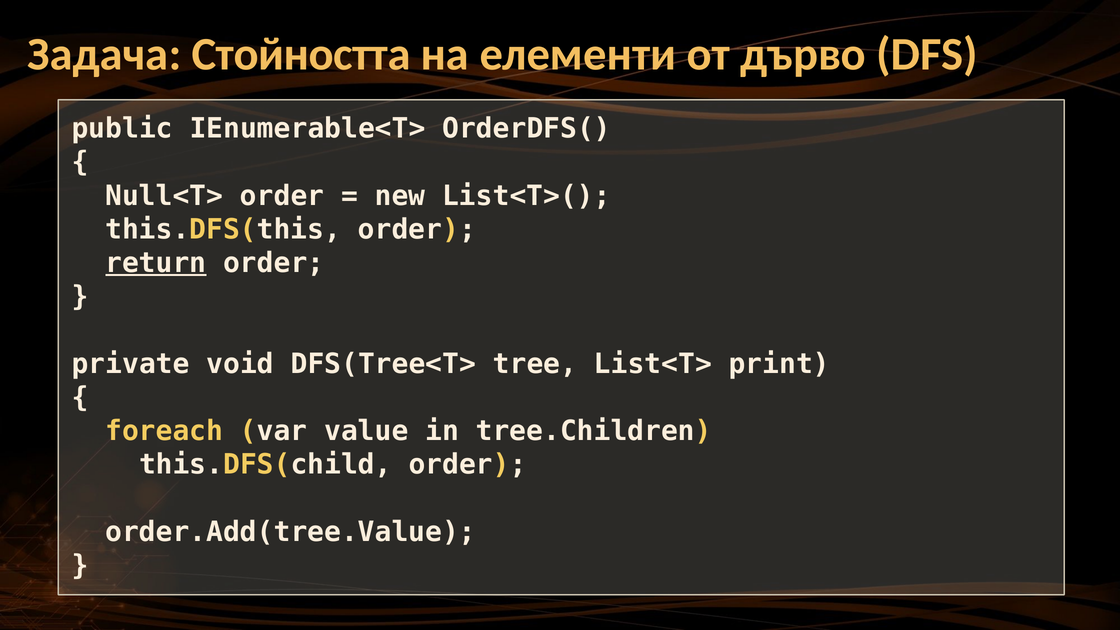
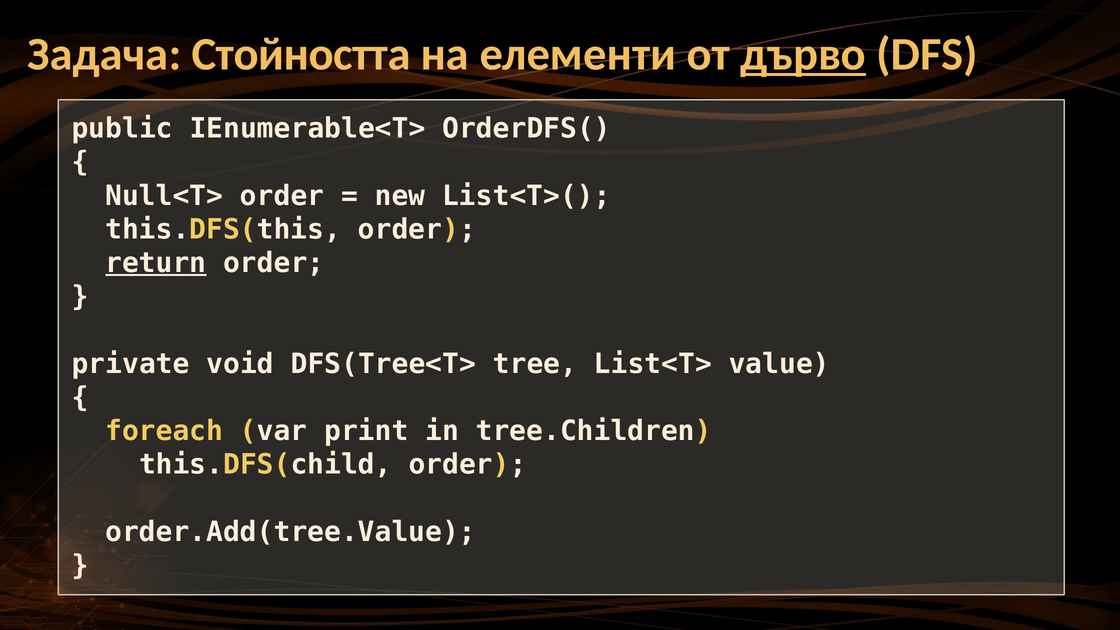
дърво underline: none -> present (803, 54)
print: print -> value (779, 364)
value: value -> print (366, 431)
